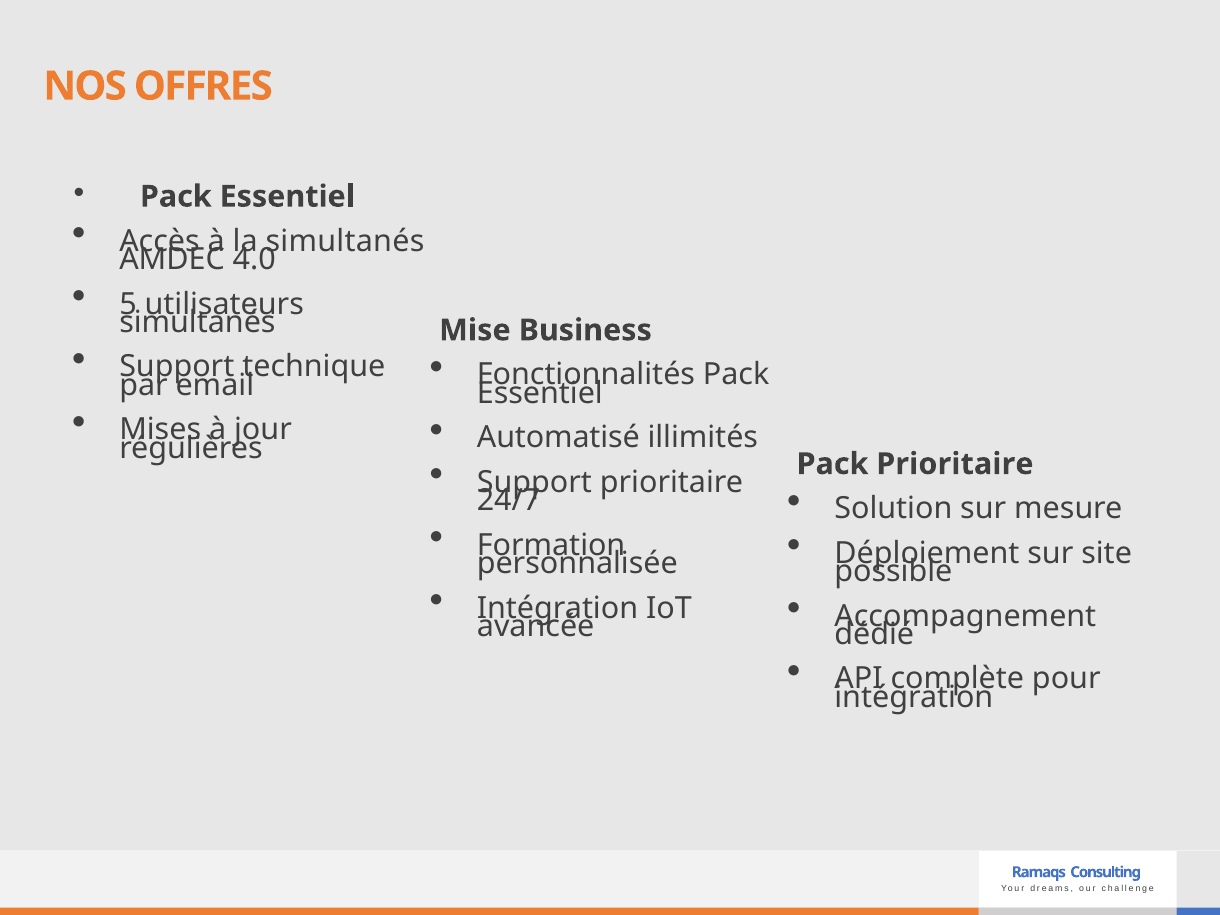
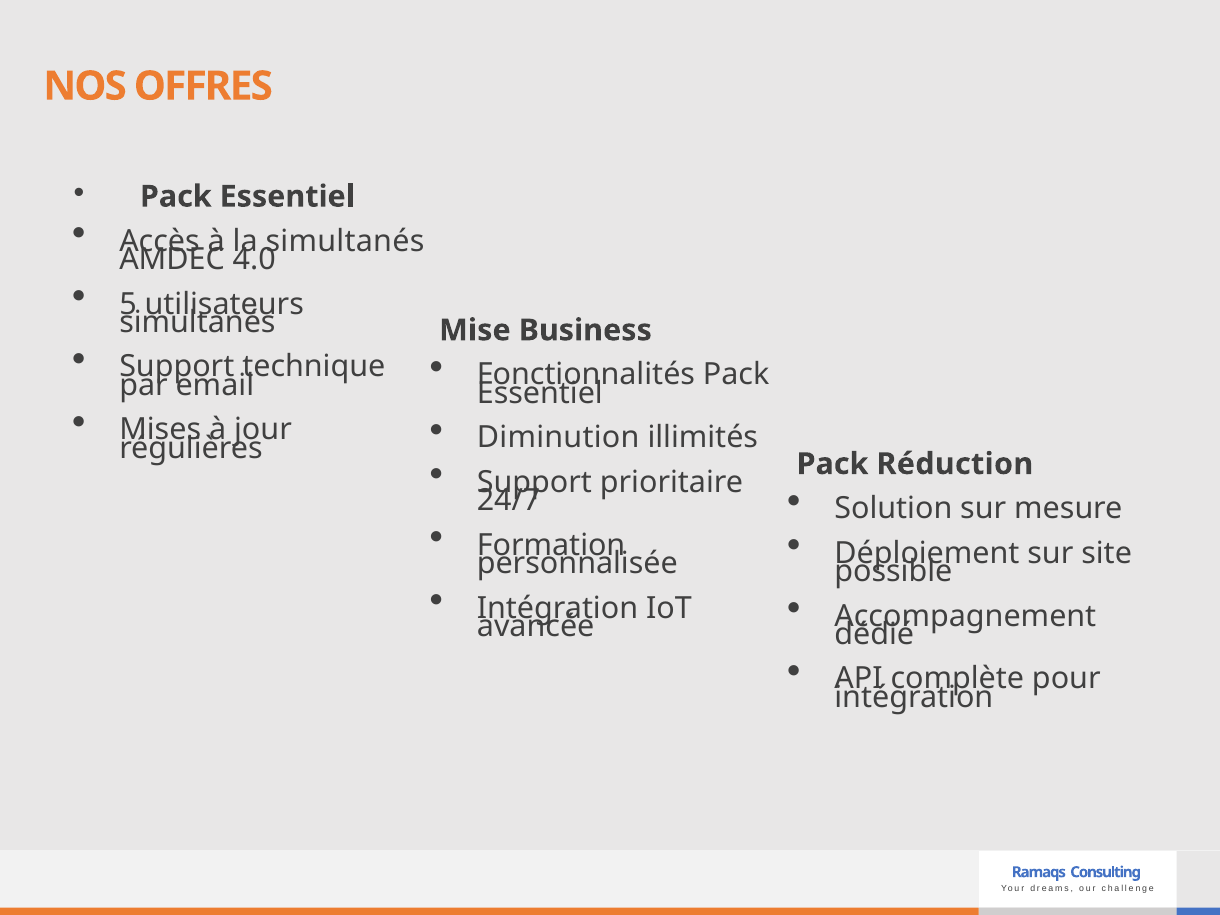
Automatisé: Automatisé -> Diminution (558, 438)
Pack Prioritaire: Prioritaire -> Réduction (955, 464)
